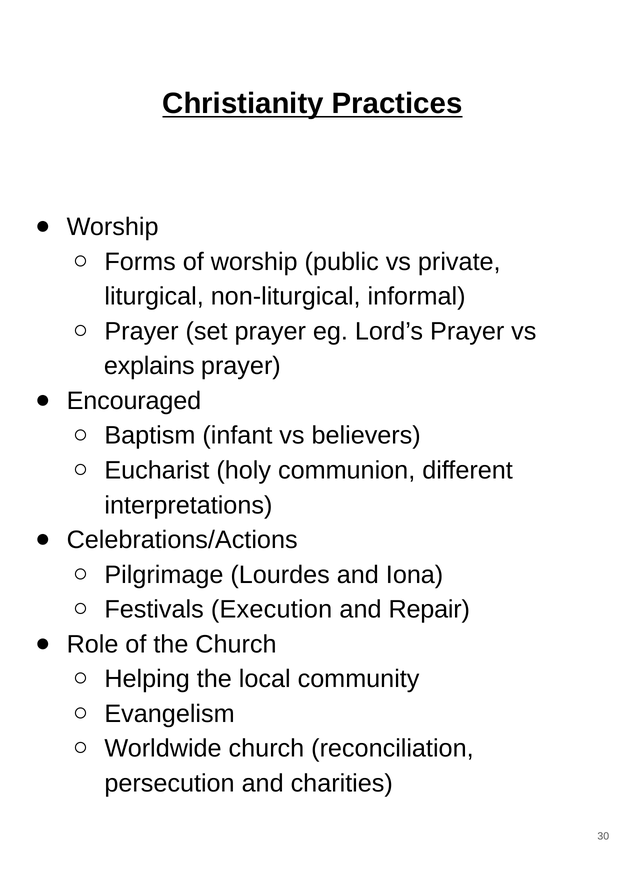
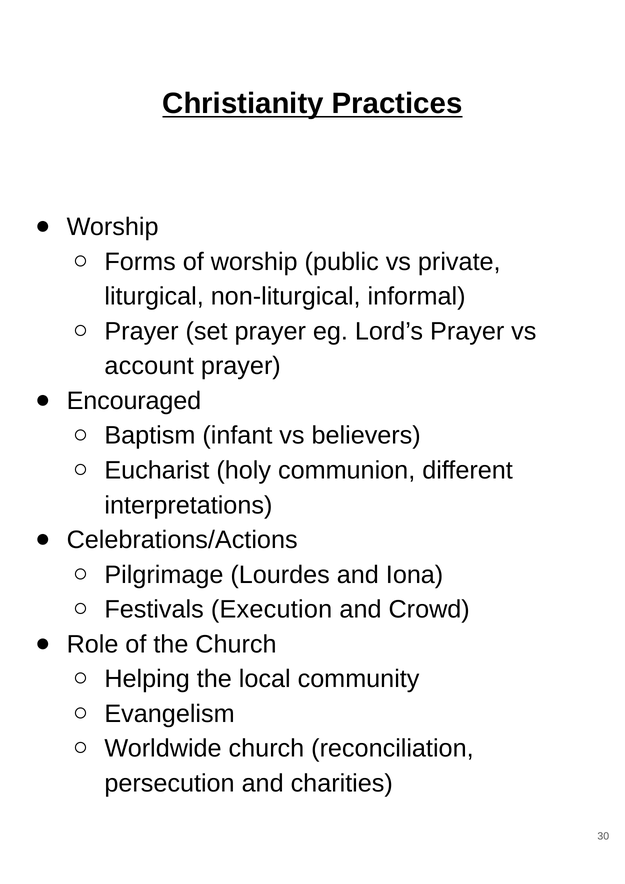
explains: explains -> account (149, 366)
Repair: Repair -> Crowd (429, 609)
